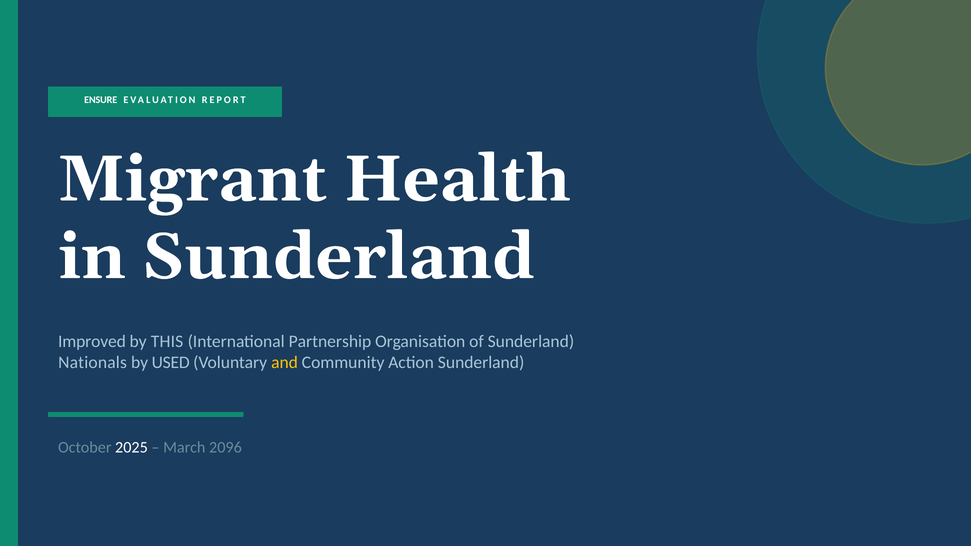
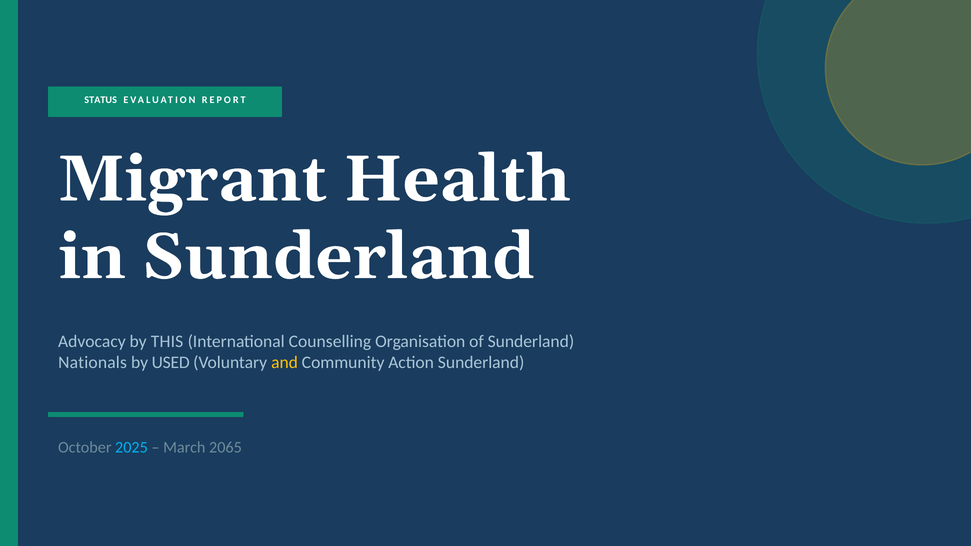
ENSURE: ENSURE -> STATUS (101, 100)
Improved: Improved -> Advocacy (92, 342)
Partnership: Partnership -> Counselling (330, 342)
2025 colour: white -> light blue (131, 448)
2096: 2096 -> 2065 (225, 448)
